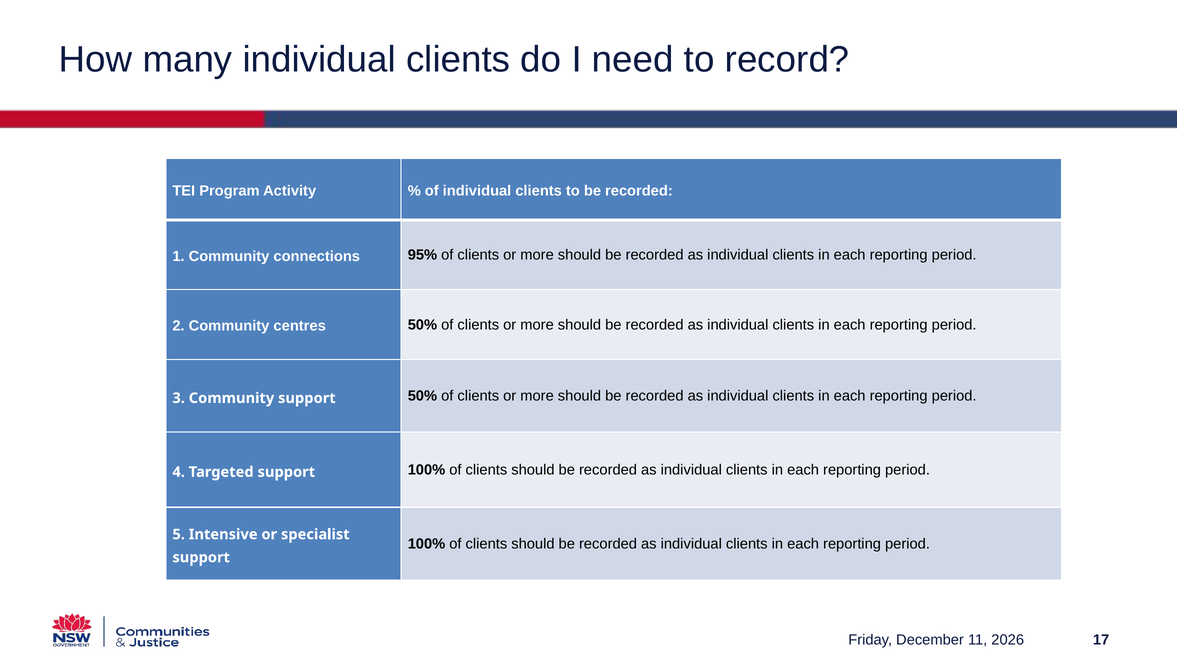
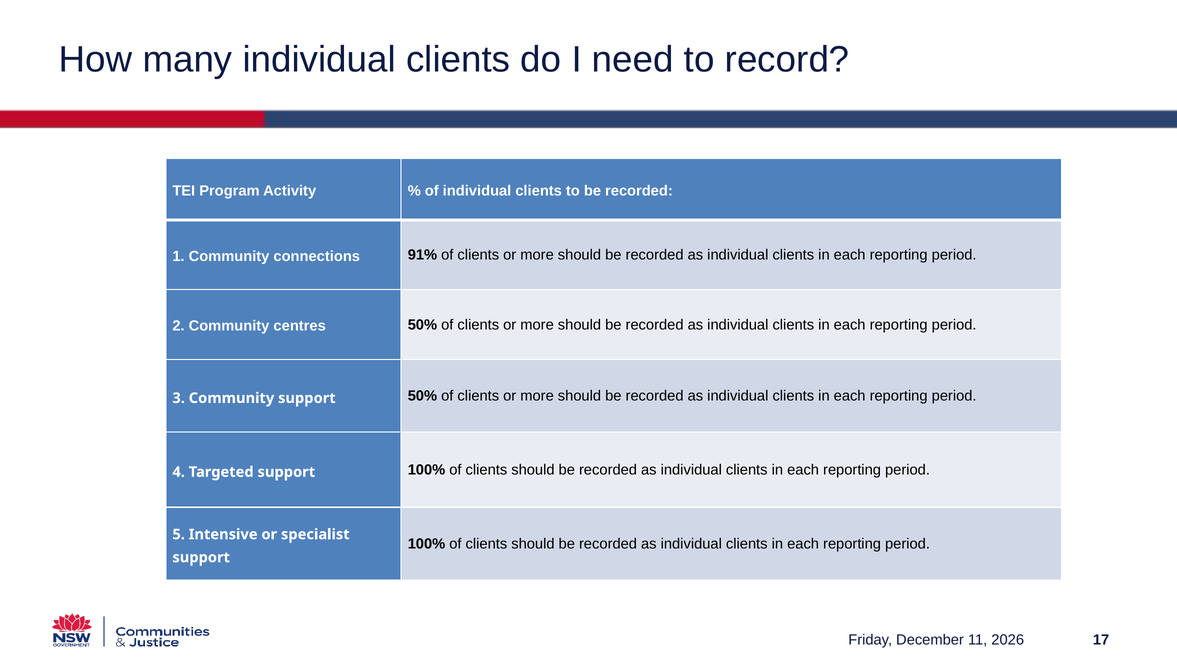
95%: 95% -> 91% (422, 255)
